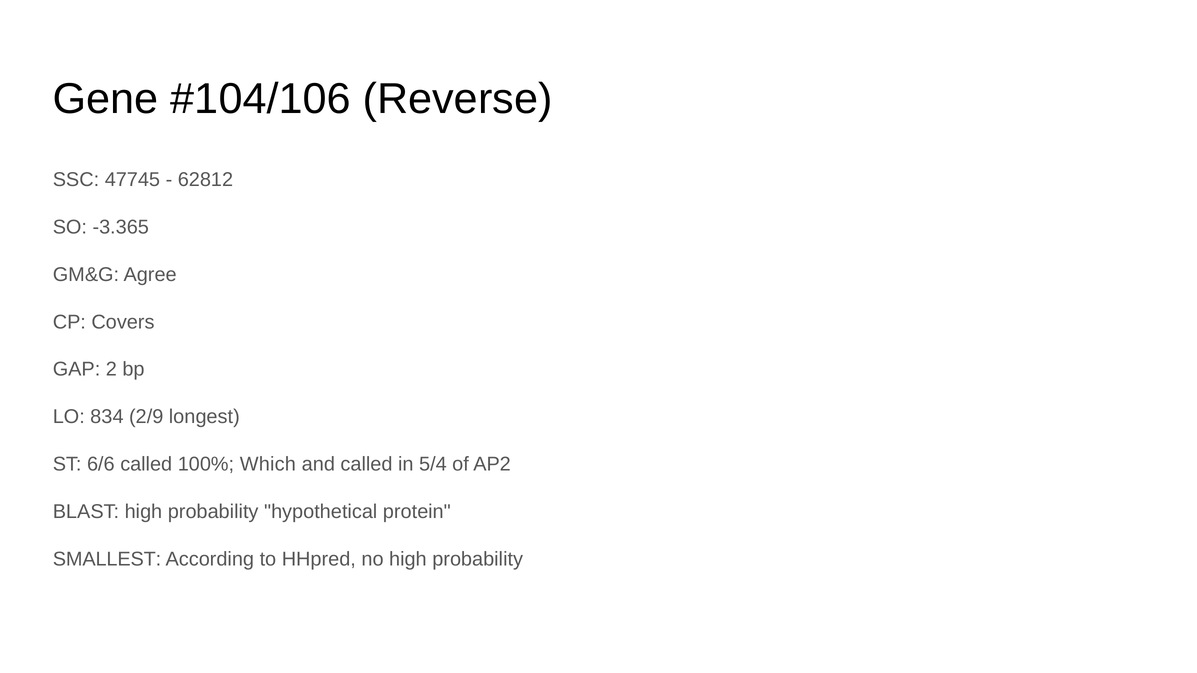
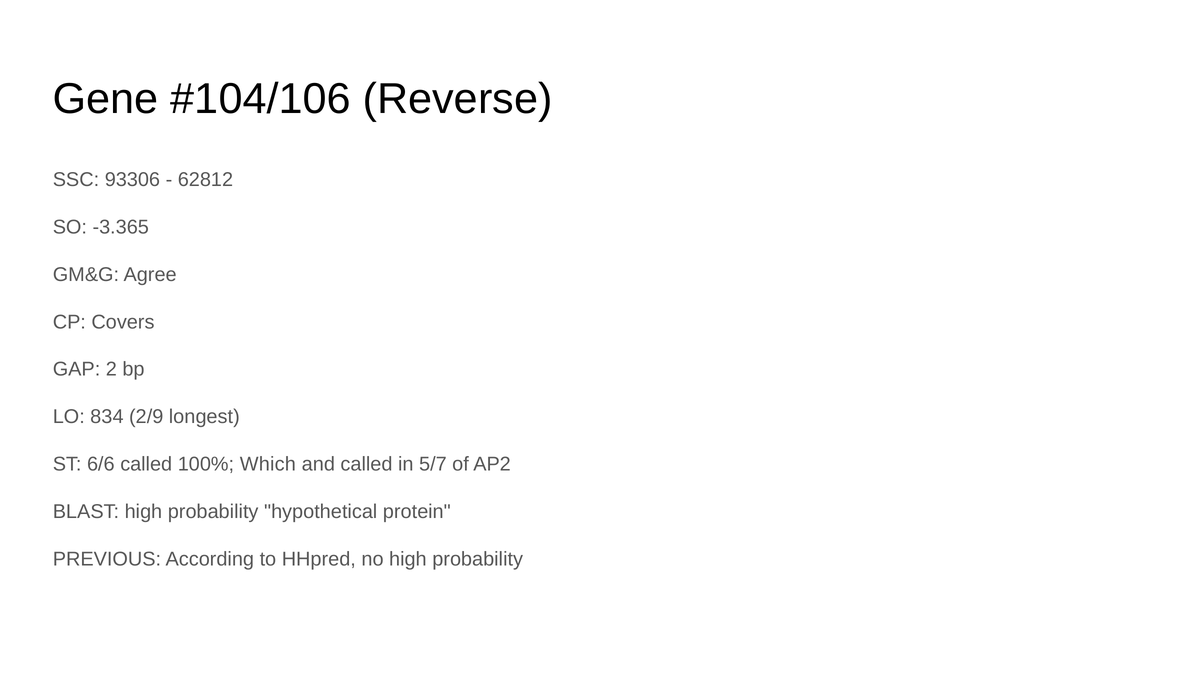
47745: 47745 -> 93306 (132, 180)
5/4: 5/4 -> 5/7 (433, 464)
SMALLEST: SMALLEST -> PREVIOUS (107, 559)
